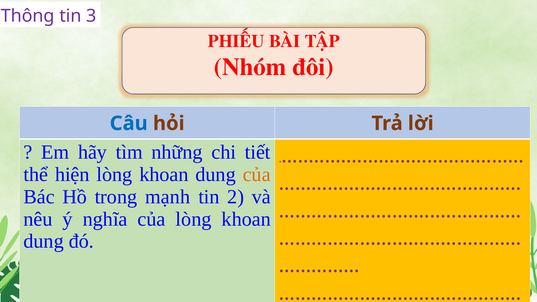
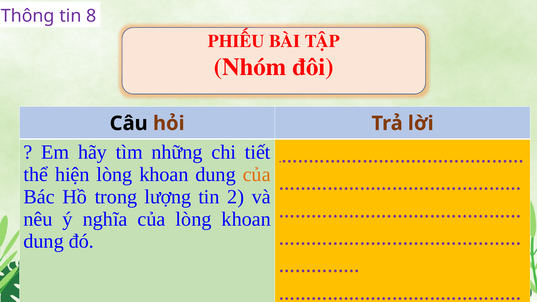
3: 3 -> 8 (91, 16)
Câu colour: blue -> black (129, 123)
mạnh: mạnh -> lượng (168, 197)
